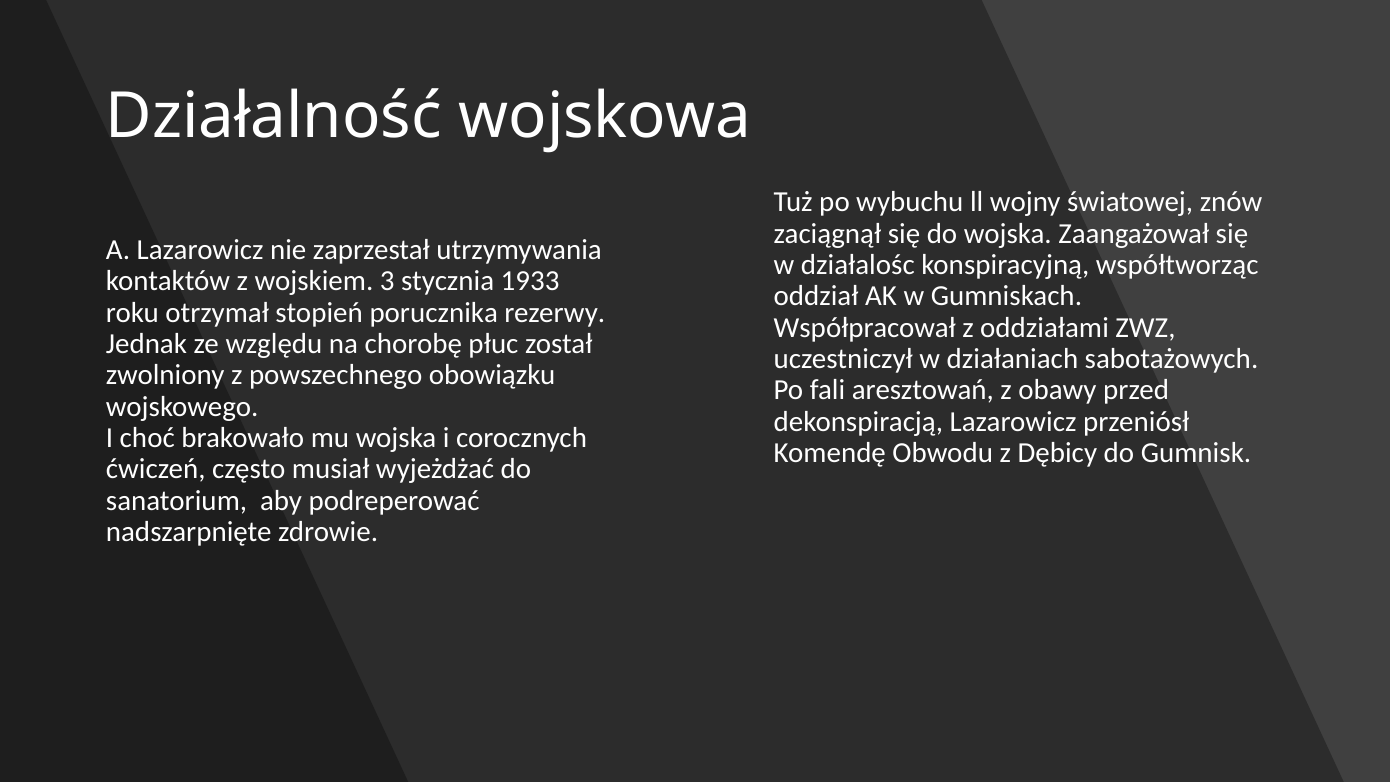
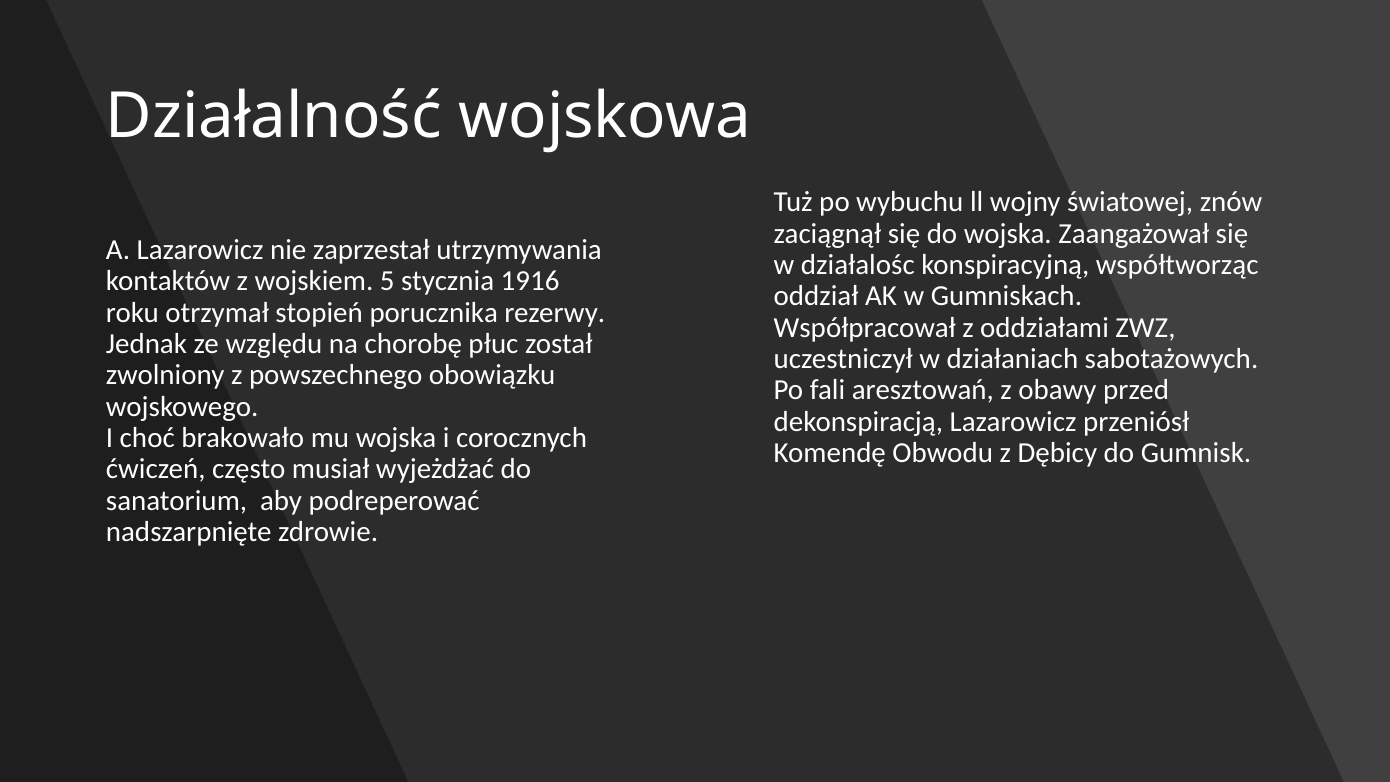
3: 3 -> 5 (387, 281)
1933: 1933 -> 1916 (530, 281)
